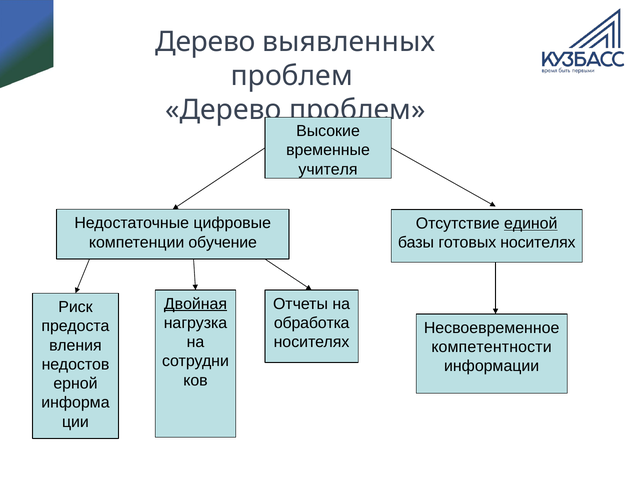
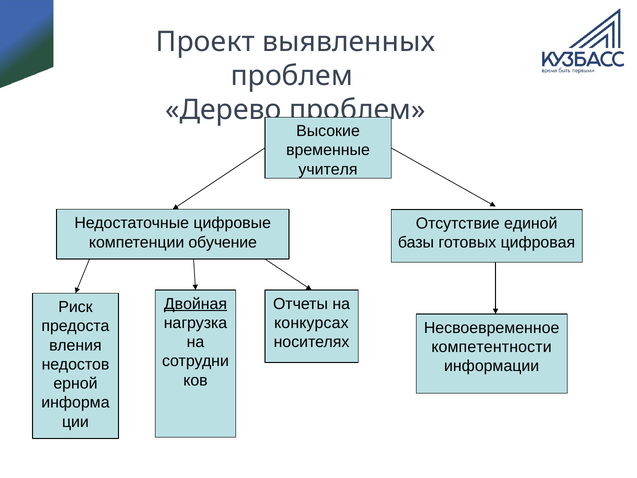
Дерево: Дерево -> Проект (205, 42)
единой underline: present -> none (531, 223)
готовых носителях: носителях -> цифровая (538, 242)
обработка: обработка -> конкурсах (311, 323)
